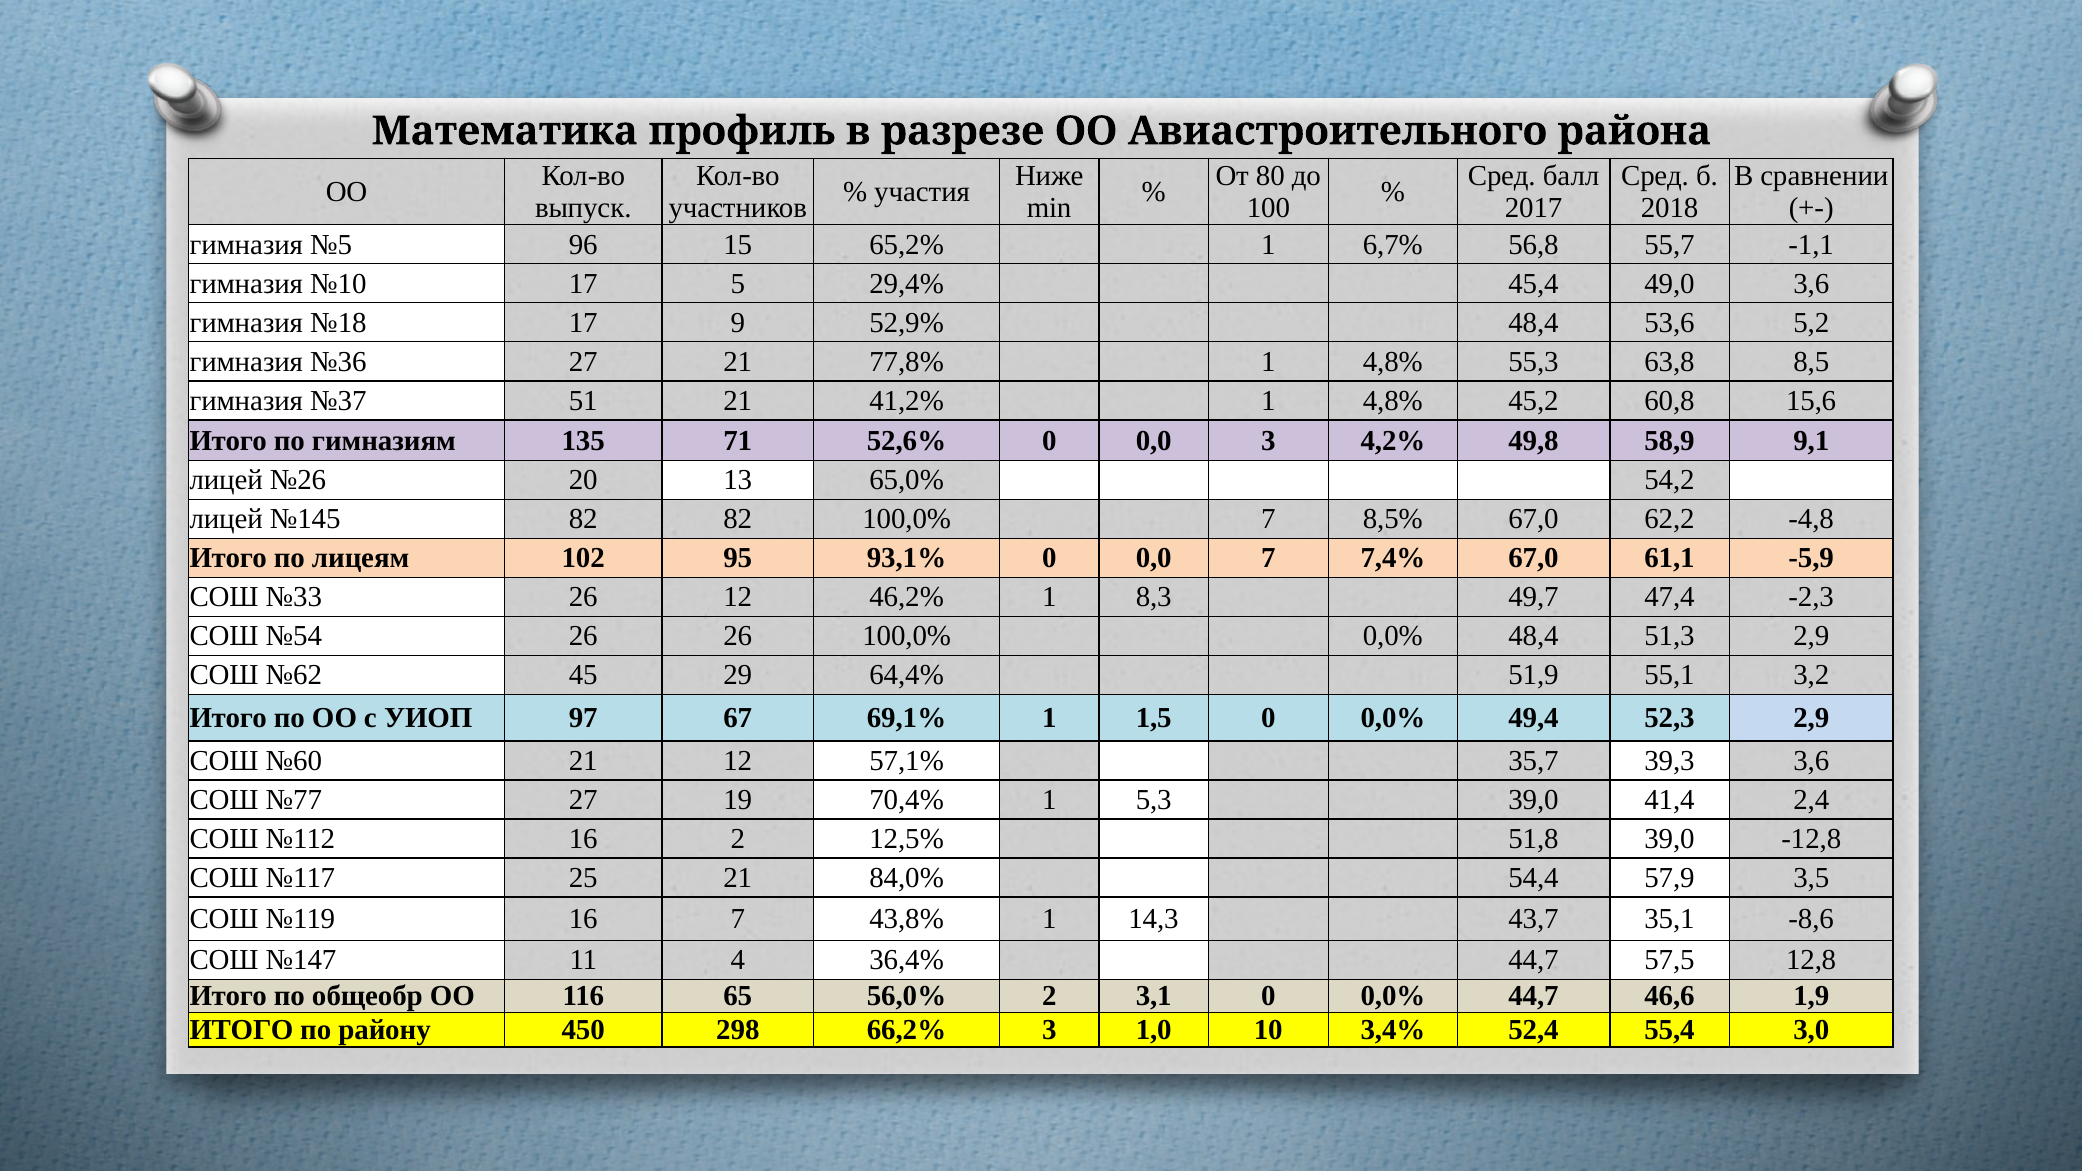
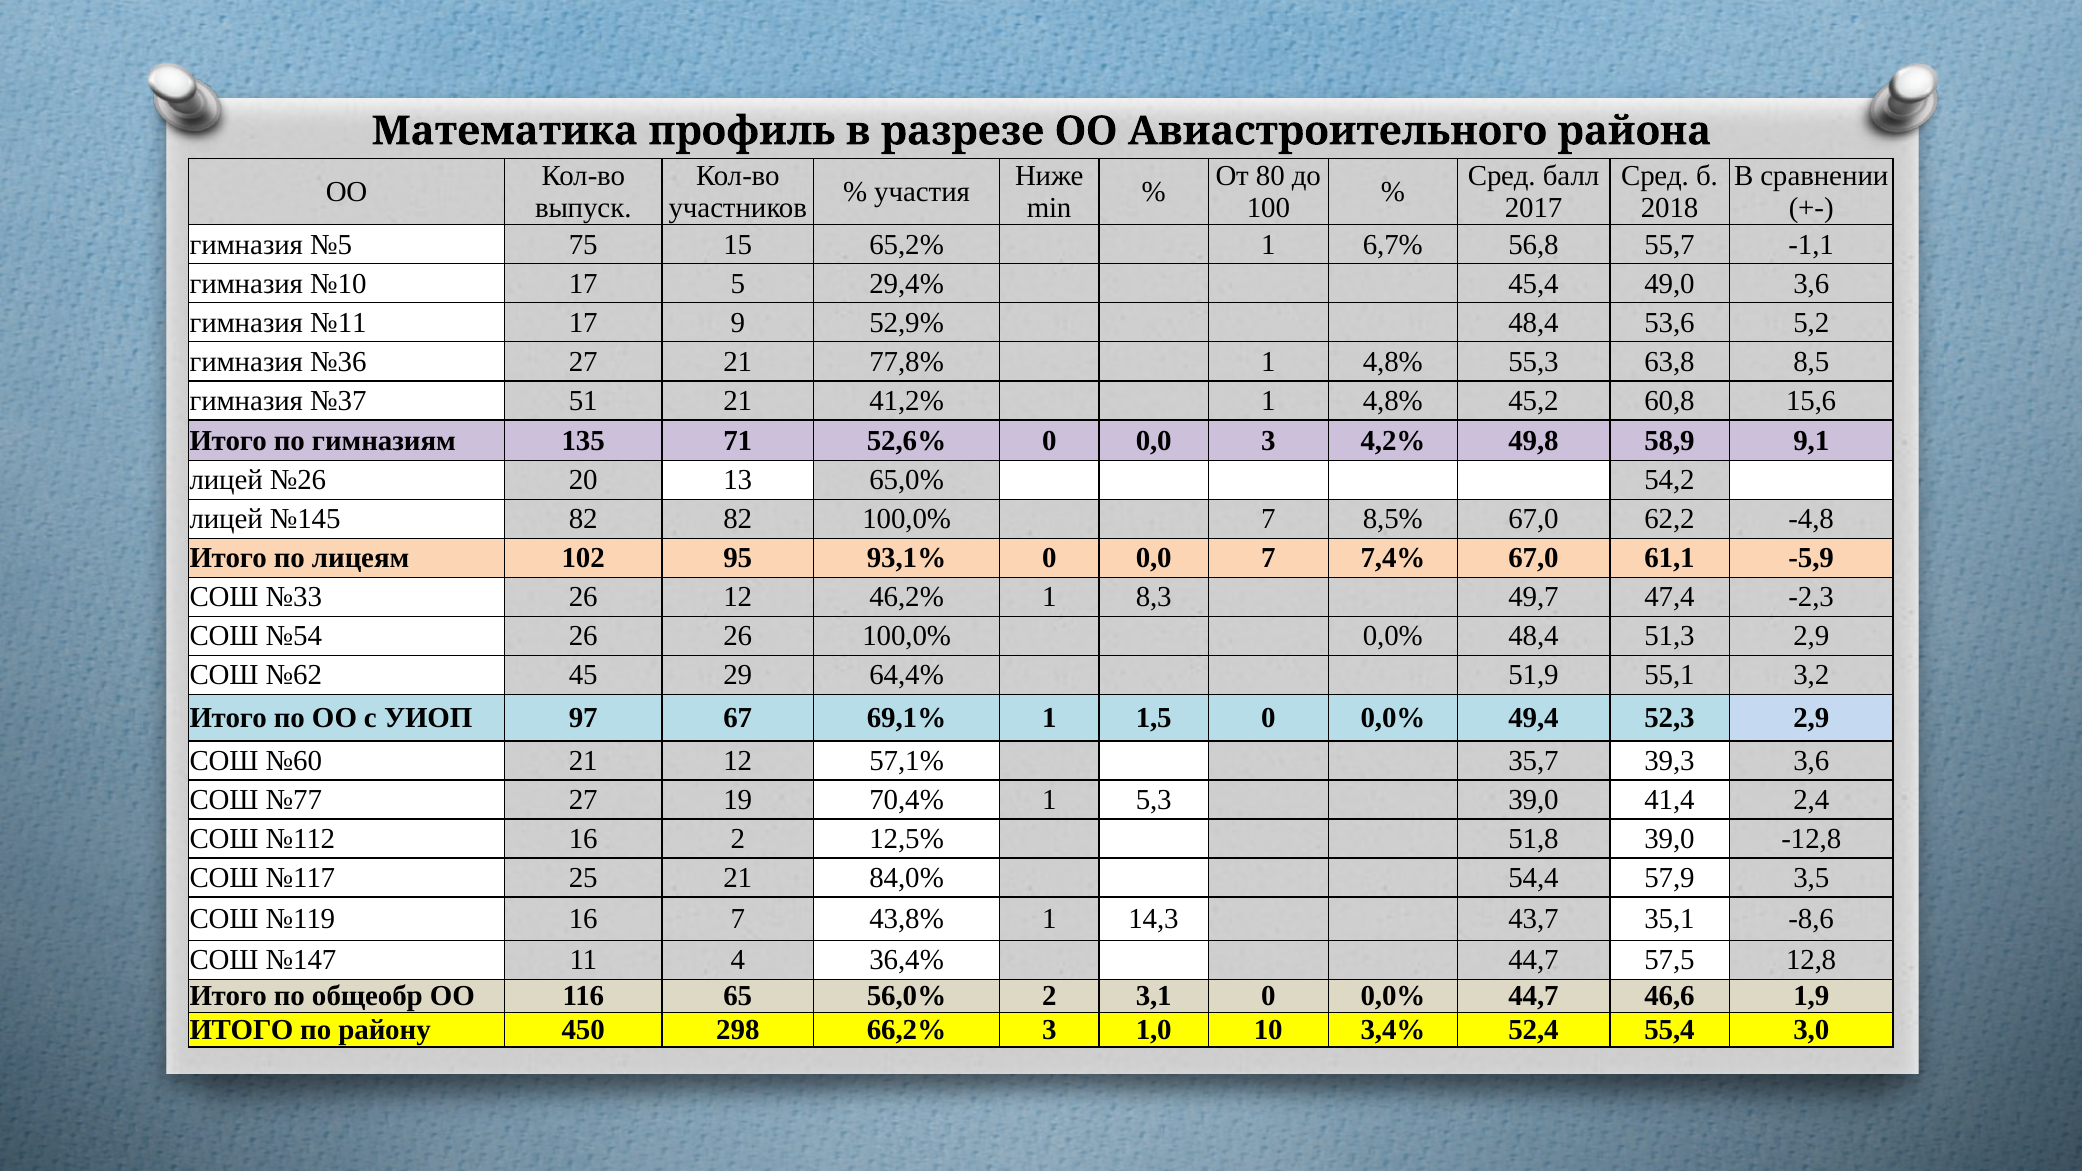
96: 96 -> 75 (583, 245)
№18: №18 -> №11 (338, 323)
